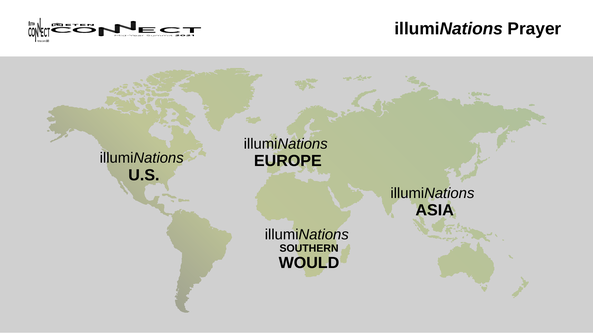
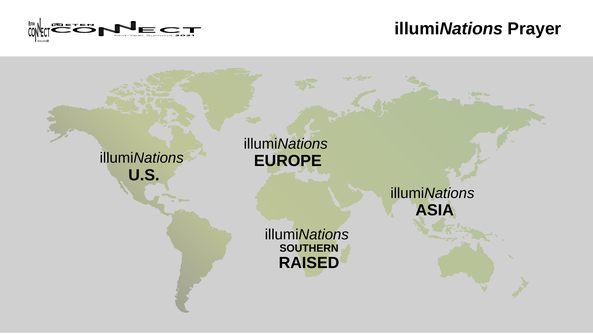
WOULD: WOULD -> RAISED (309, 262)
